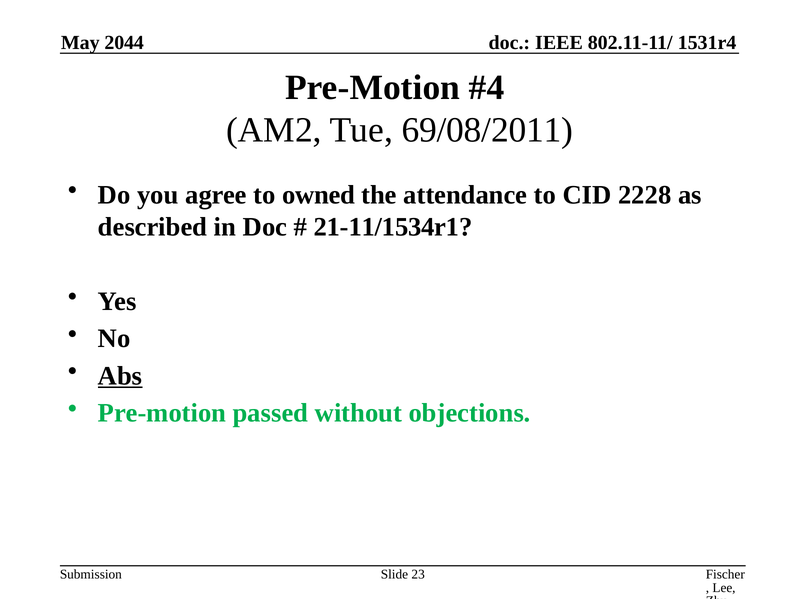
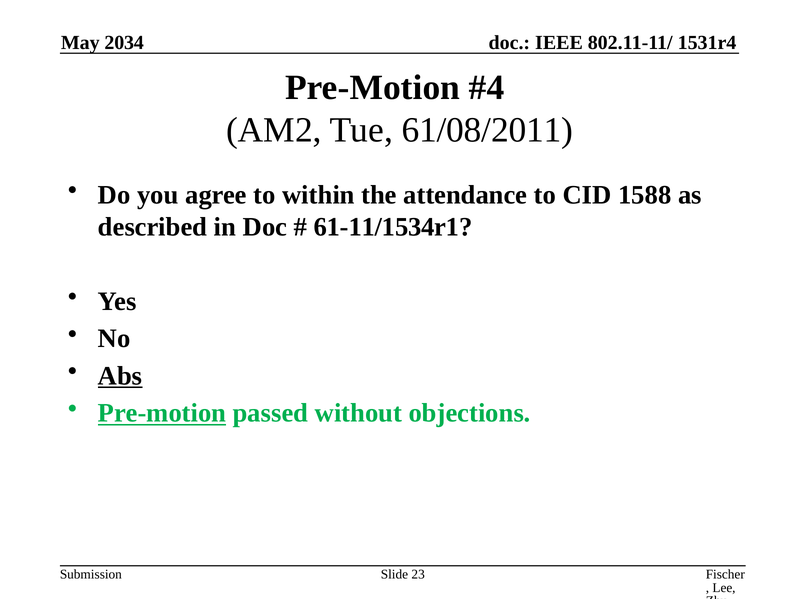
2044: 2044 -> 2034 (124, 43)
69/08/2011: 69/08/2011 -> 61/08/2011 (487, 130)
owned: owned -> within (318, 195)
2228: 2228 -> 1588 (645, 195)
21-11/1534r1: 21-11/1534r1 -> 61-11/1534r1 (393, 227)
Pre-motion underline: none -> present (162, 413)
